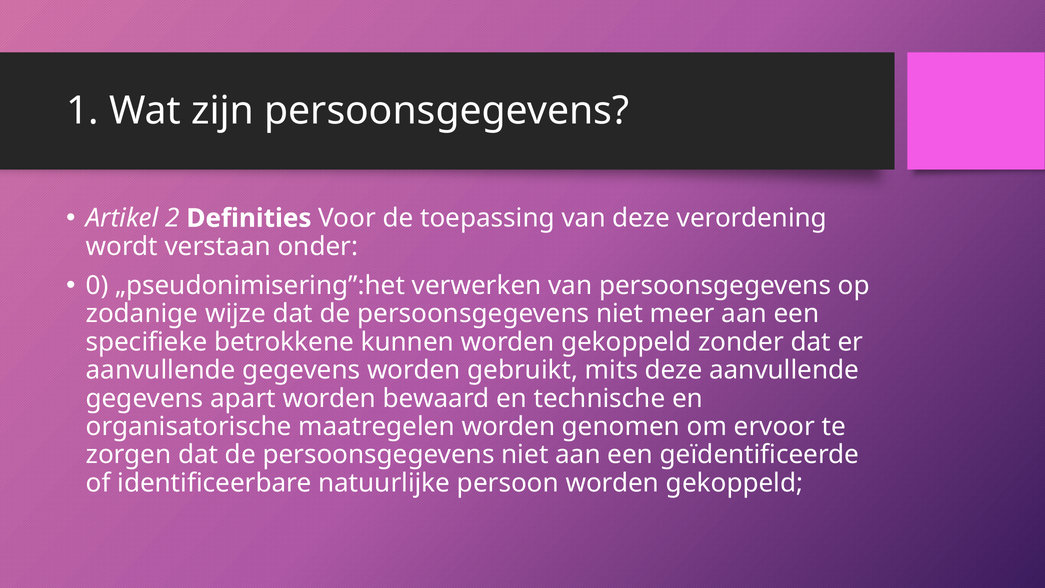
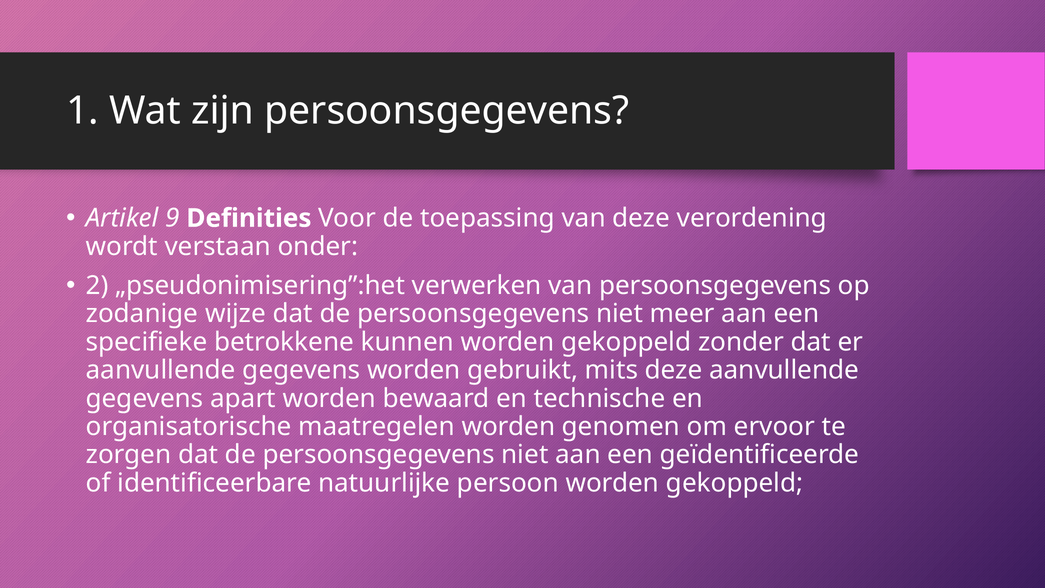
2: 2 -> 9 (172, 218)
0: 0 -> 2 (97, 285)
